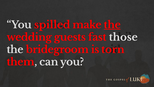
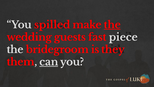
those: those -> piece (123, 37)
torn: torn -> they (113, 49)
can underline: none -> present (49, 62)
